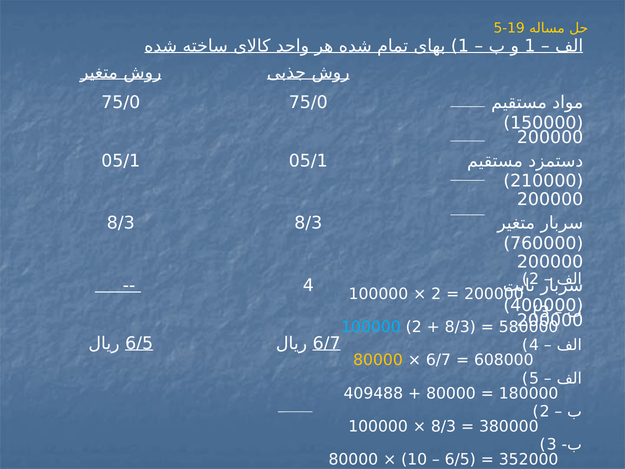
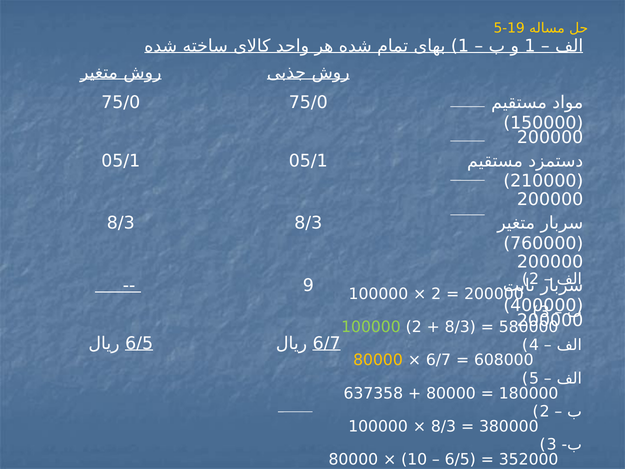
4: 4 -> 9 (308, 285)
100000 colour: light blue -> light green (371, 327)
409488: 409488 -> 637358 (373, 393)
